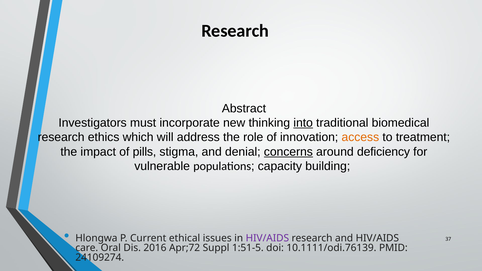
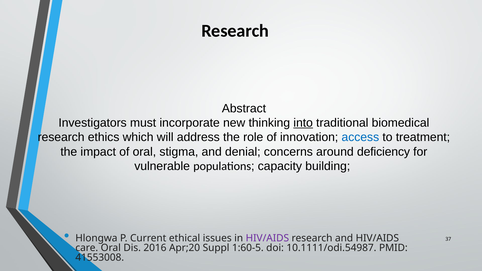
access colour: orange -> blue (360, 137)
of pills: pills -> oral (144, 152)
concerns underline: present -> none (288, 152)
Apr;72: Apr;72 -> Apr;20 (185, 248)
1:51-5: 1:51-5 -> 1:60-5 (248, 248)
10.1111/odi.76139: 10.1111/odi.76139 -> 10.1111/odi.54987 (331, 248)
24109274: 24109274 -> 41553008 (100, 258)
